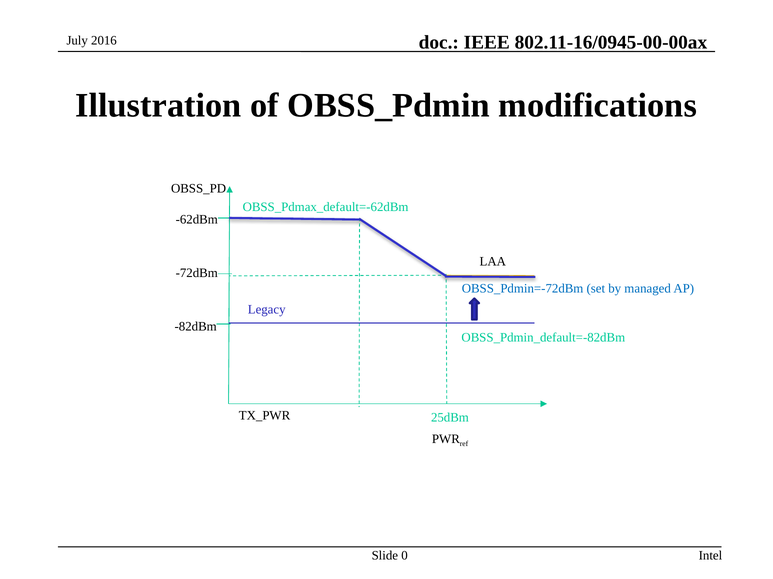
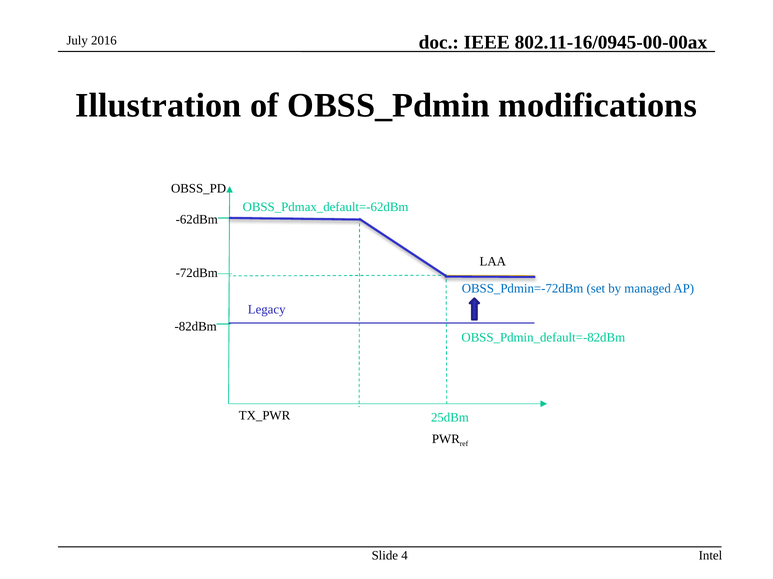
0: 0 -> 4 (405, 556)
